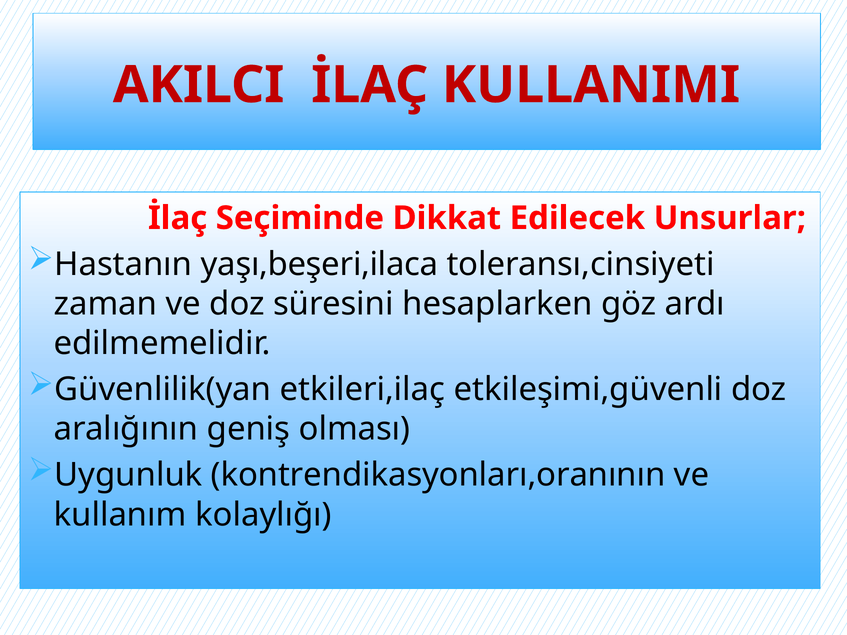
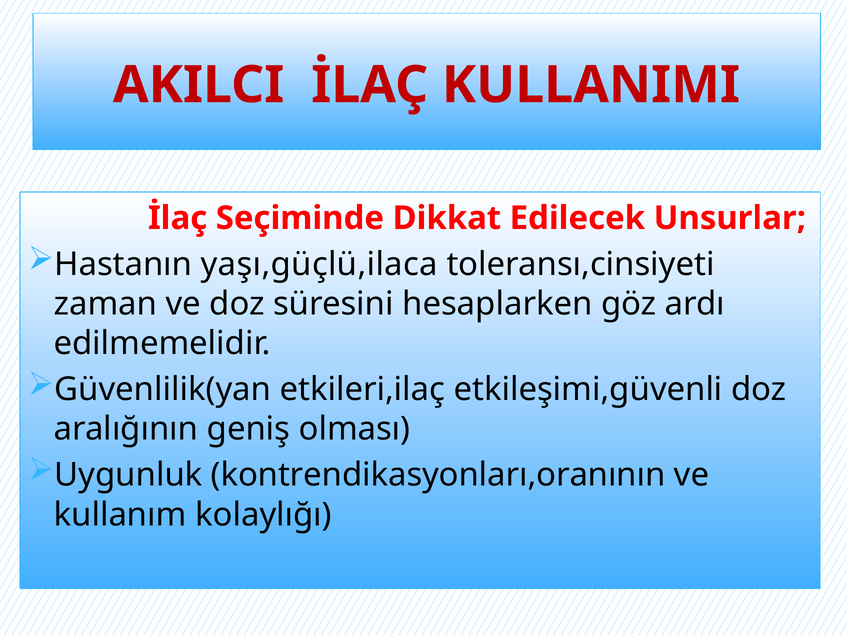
yaşı,beşeri,ilaca: yaşı,beşeri,ilaca -> yaşı,güçlü,ilaca (319, 264)
